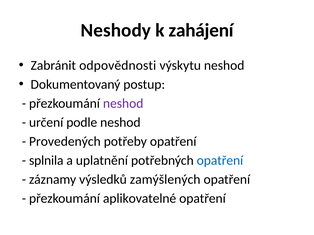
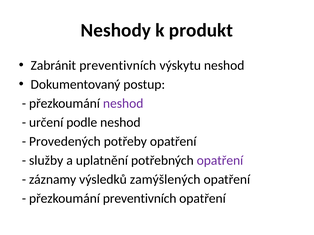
zahájení: zahájení -> produkt (201, 30)
Zabránit odpovědnosti: odpovědnosti -> preventivních (118, 66)
splnila: splnila -> služby (46, 161)
opatření colour: blue -> purple (220, 161)
přezkoumání aplikovatelné: aplikovatelné -> preventivních (140, 199)
